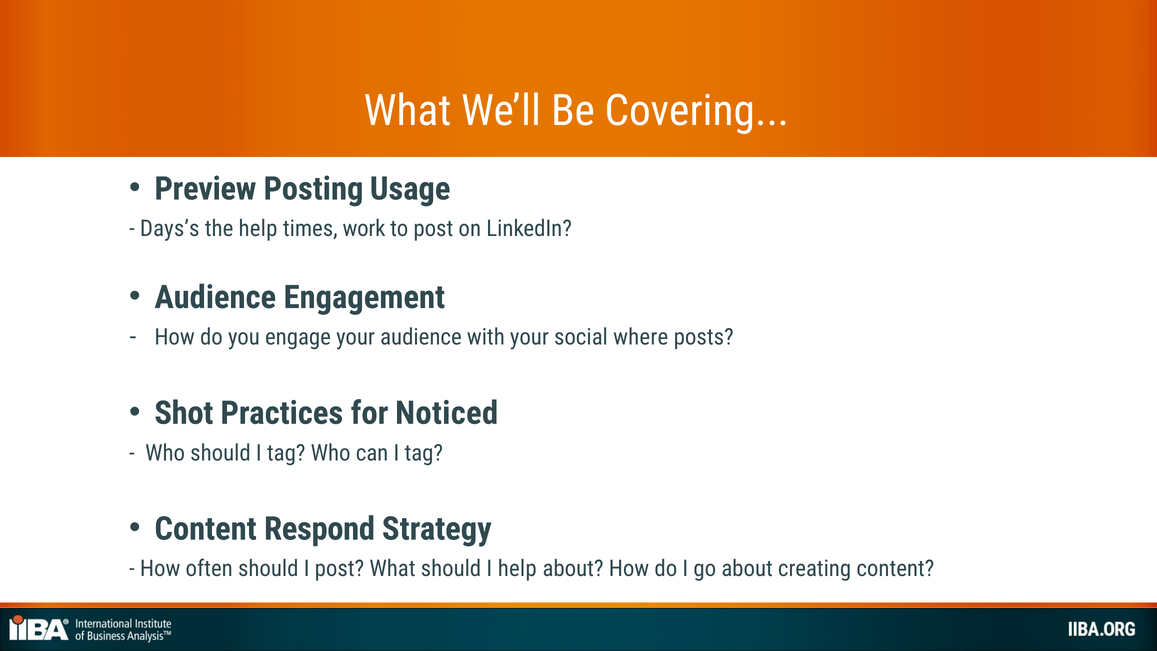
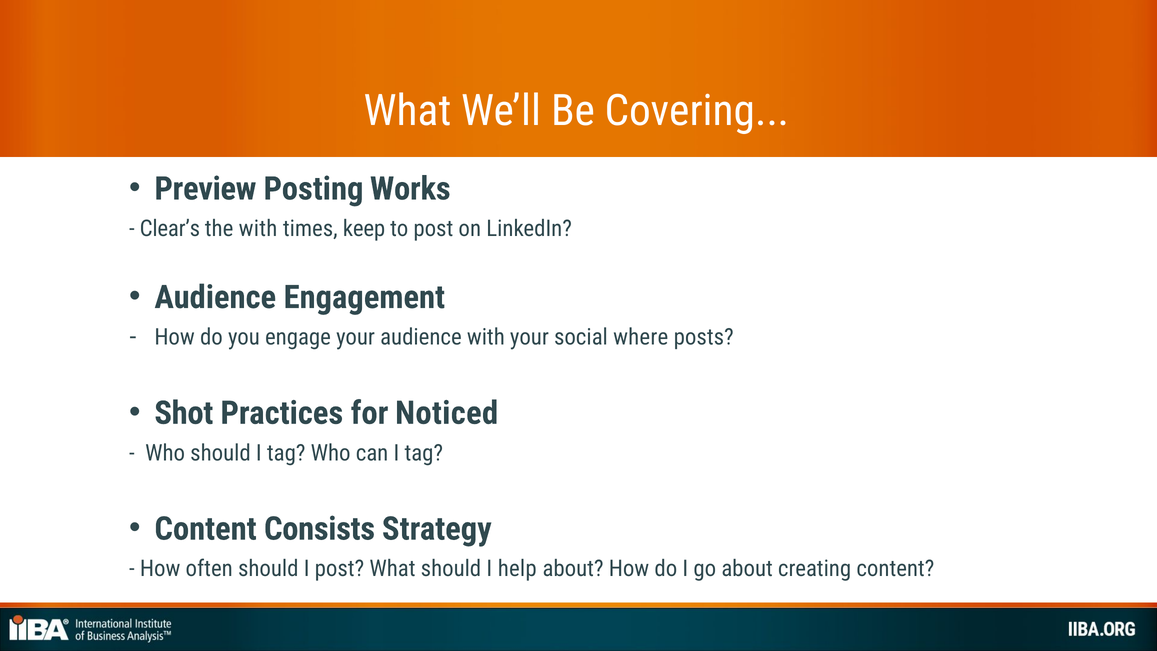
Usage: Usage -> Works (410, 189)
Days’s: Days’s -> Clear’s (170, 229)
the help: help -> with (258, 229)
work: work -> keep (364, 229)
Respond: Respond -> Consists (320, 529)
